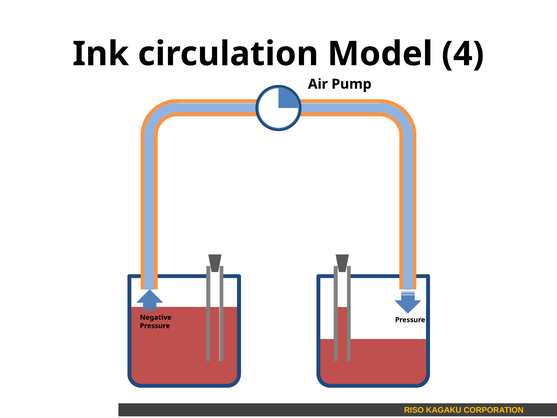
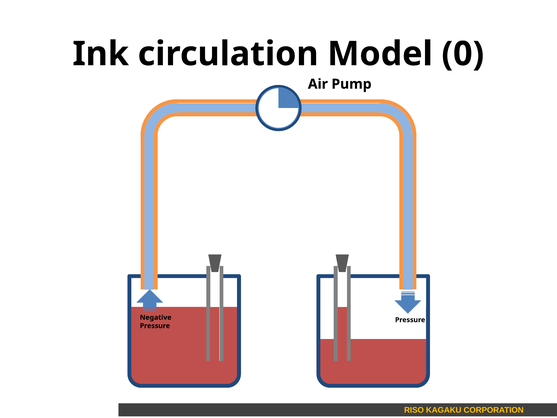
4: 4 -> 0 (463, 54)
